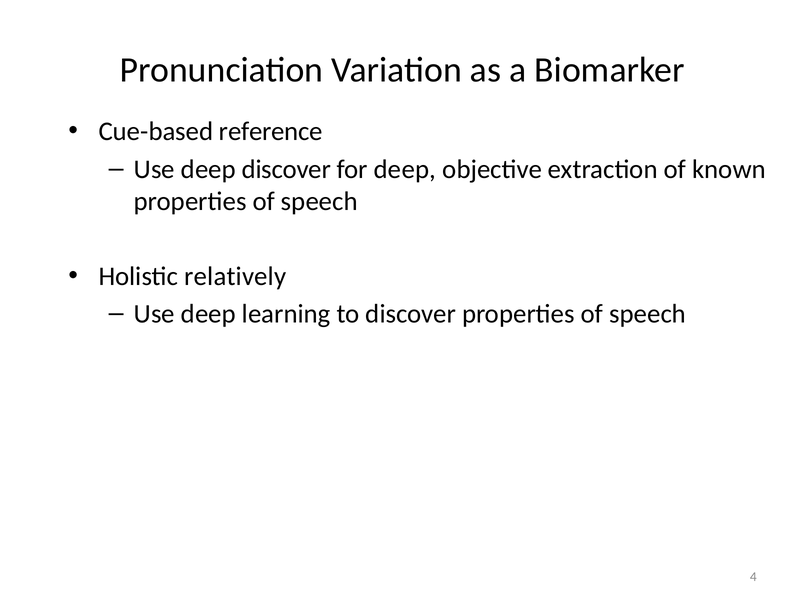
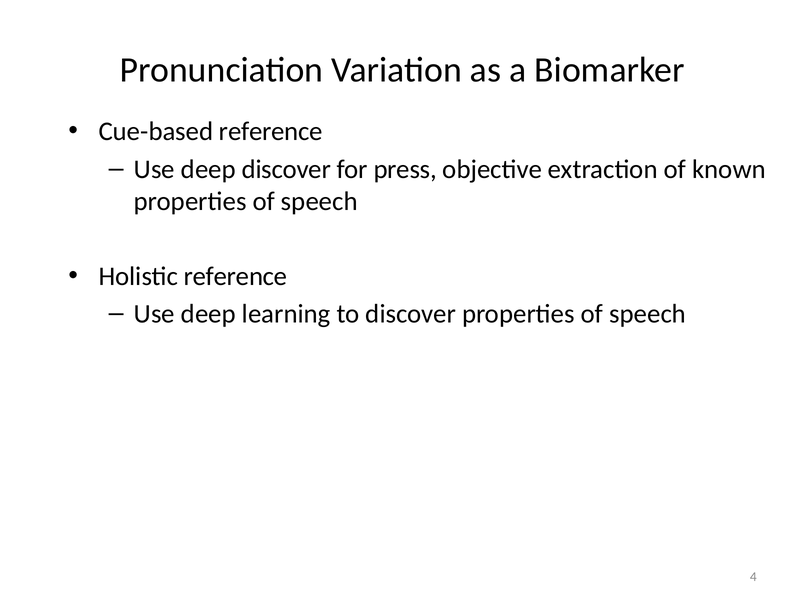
for deep: deep -> press (405, 169)
Holistic relatively: relatively -> reference (236, 276)
